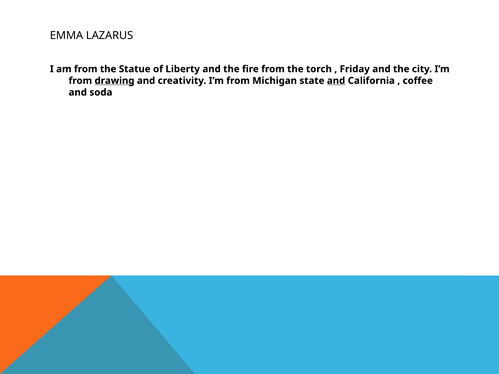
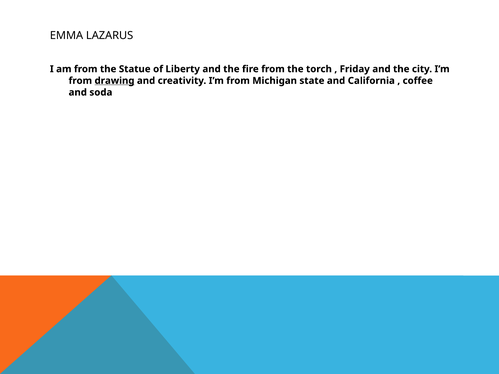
and underline: present -> none (336, 81)
